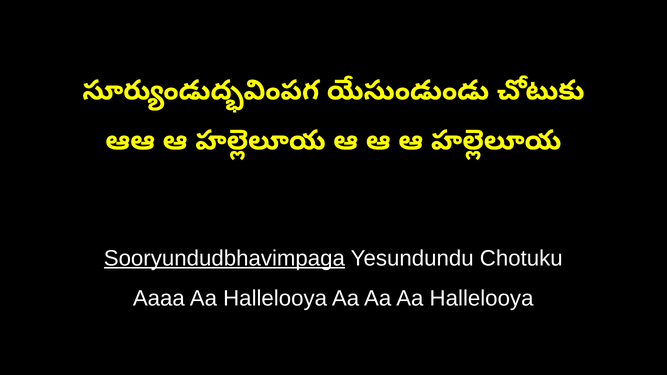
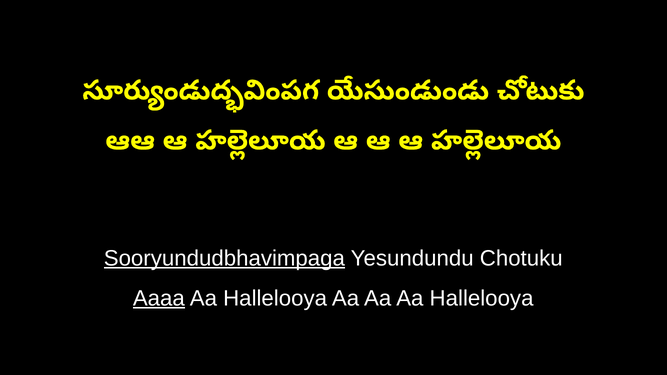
Aaaa underline: none -> present (159, 298)
